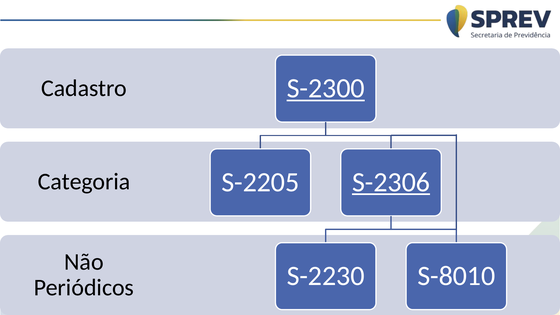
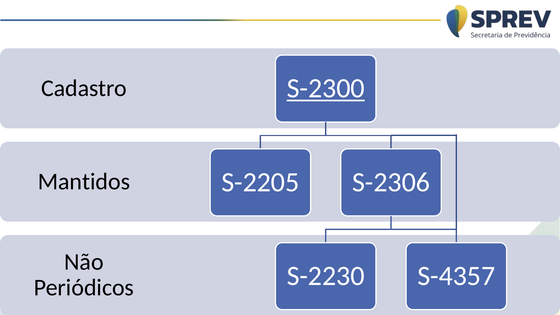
S-2306 underline: present -> none (391, 182)
Categoria: Categoria -> Mantidos (84, 182)
S-8010: S-8010 -> S-4357 (456, 276)
